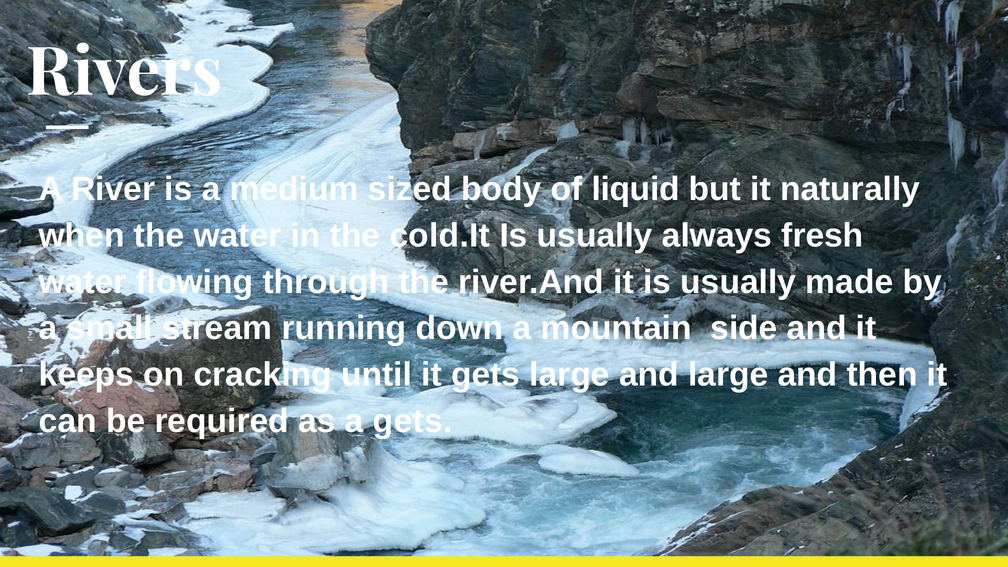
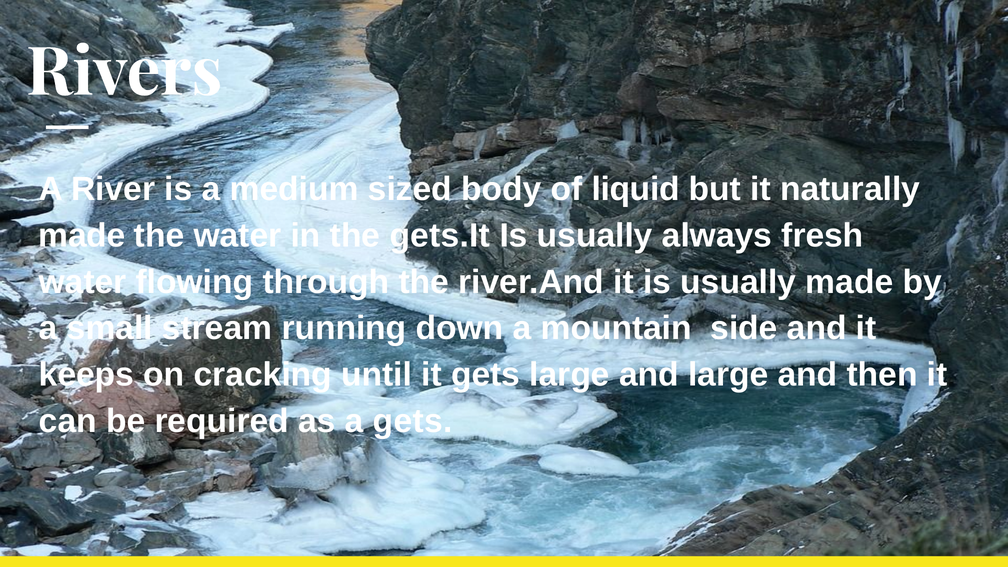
when: when -> made (82, 236)
cold.It: cold.It -> gets.It (440, 236)
